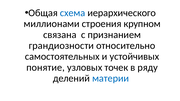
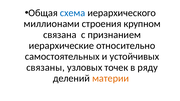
грандиозности: грандиозности -> иерархические (61, 46)
понятие: понятие -> связаны (45, 68)
материи colour: blue -> orange (111, 78)
